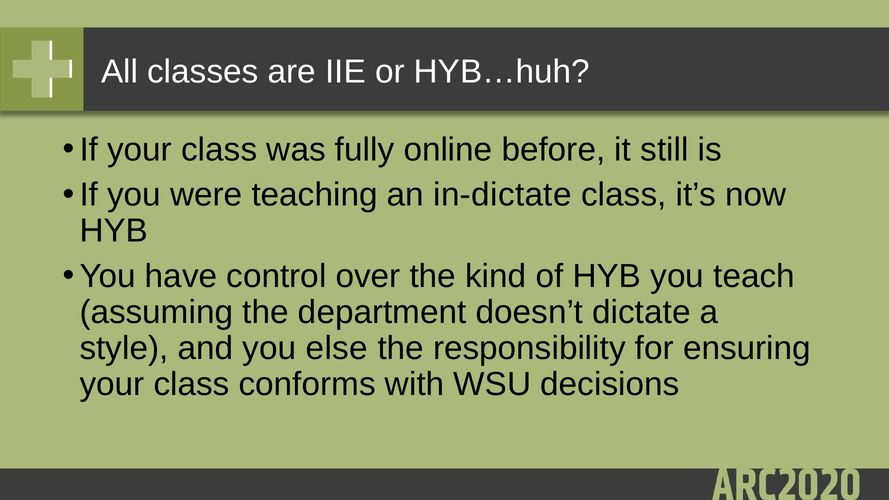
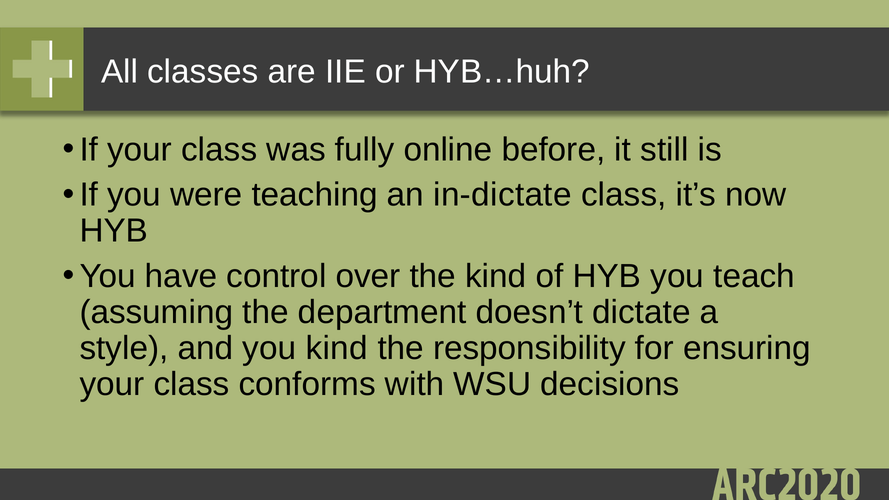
you else: else -> kind (337, 348)
